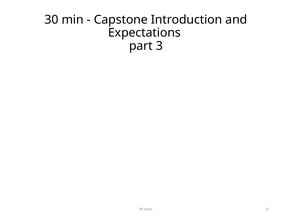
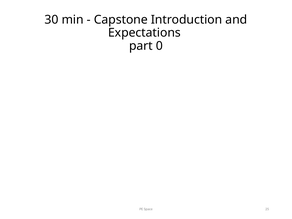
3: 3 -> 0 (159, 46)
